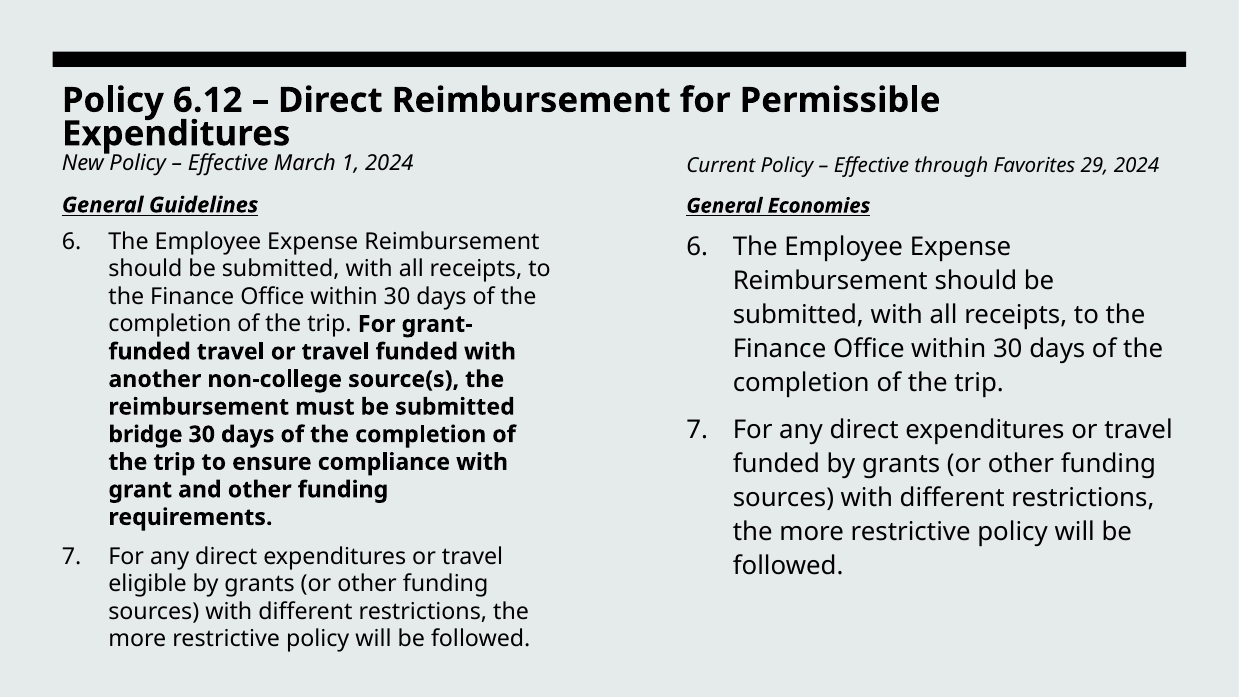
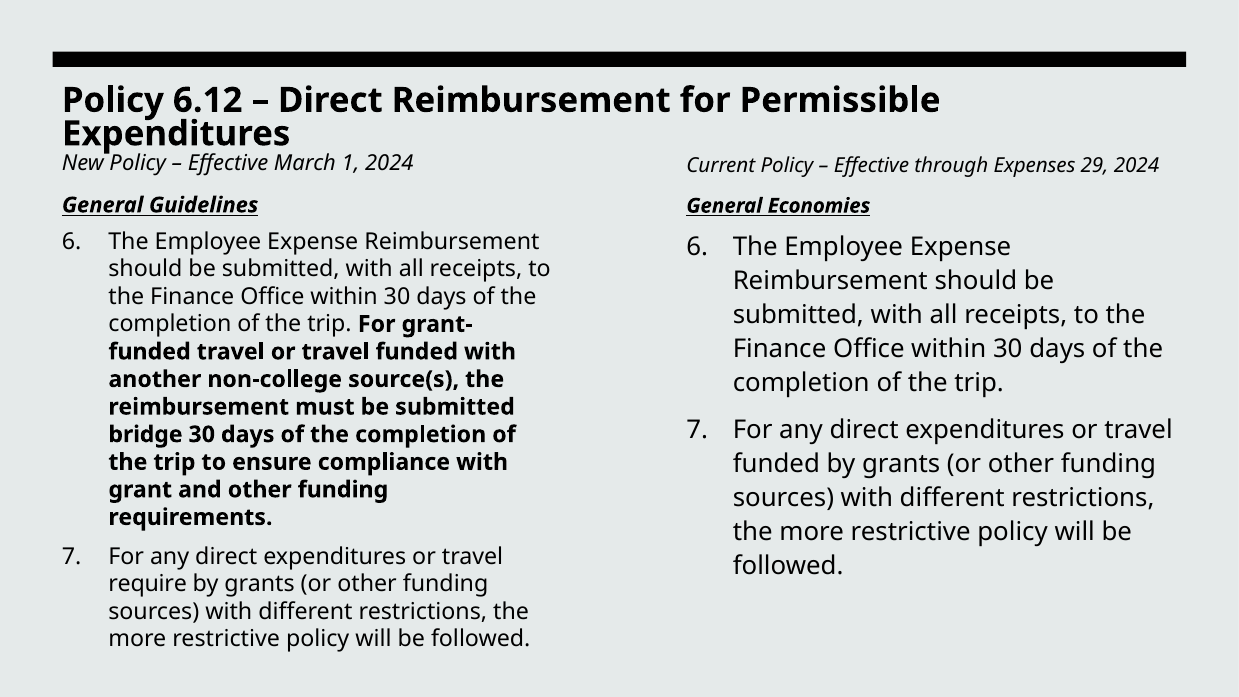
Favorites: Favorites -> Expenses (1035, 166)
eligible: eligible -> require (148, 584)
